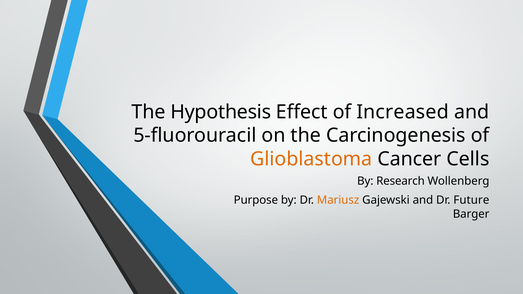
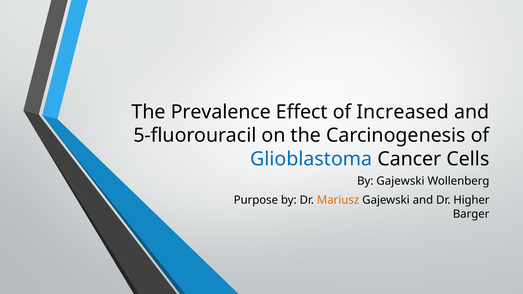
Hypothesis: Hypothesis -> Prevalence (221, 112)
Glioblastoma colour: orange -> blue (311, 159)
By Research: Research -> Gajewski (400, 181)
Future: Future -> Higher (471, 200)
